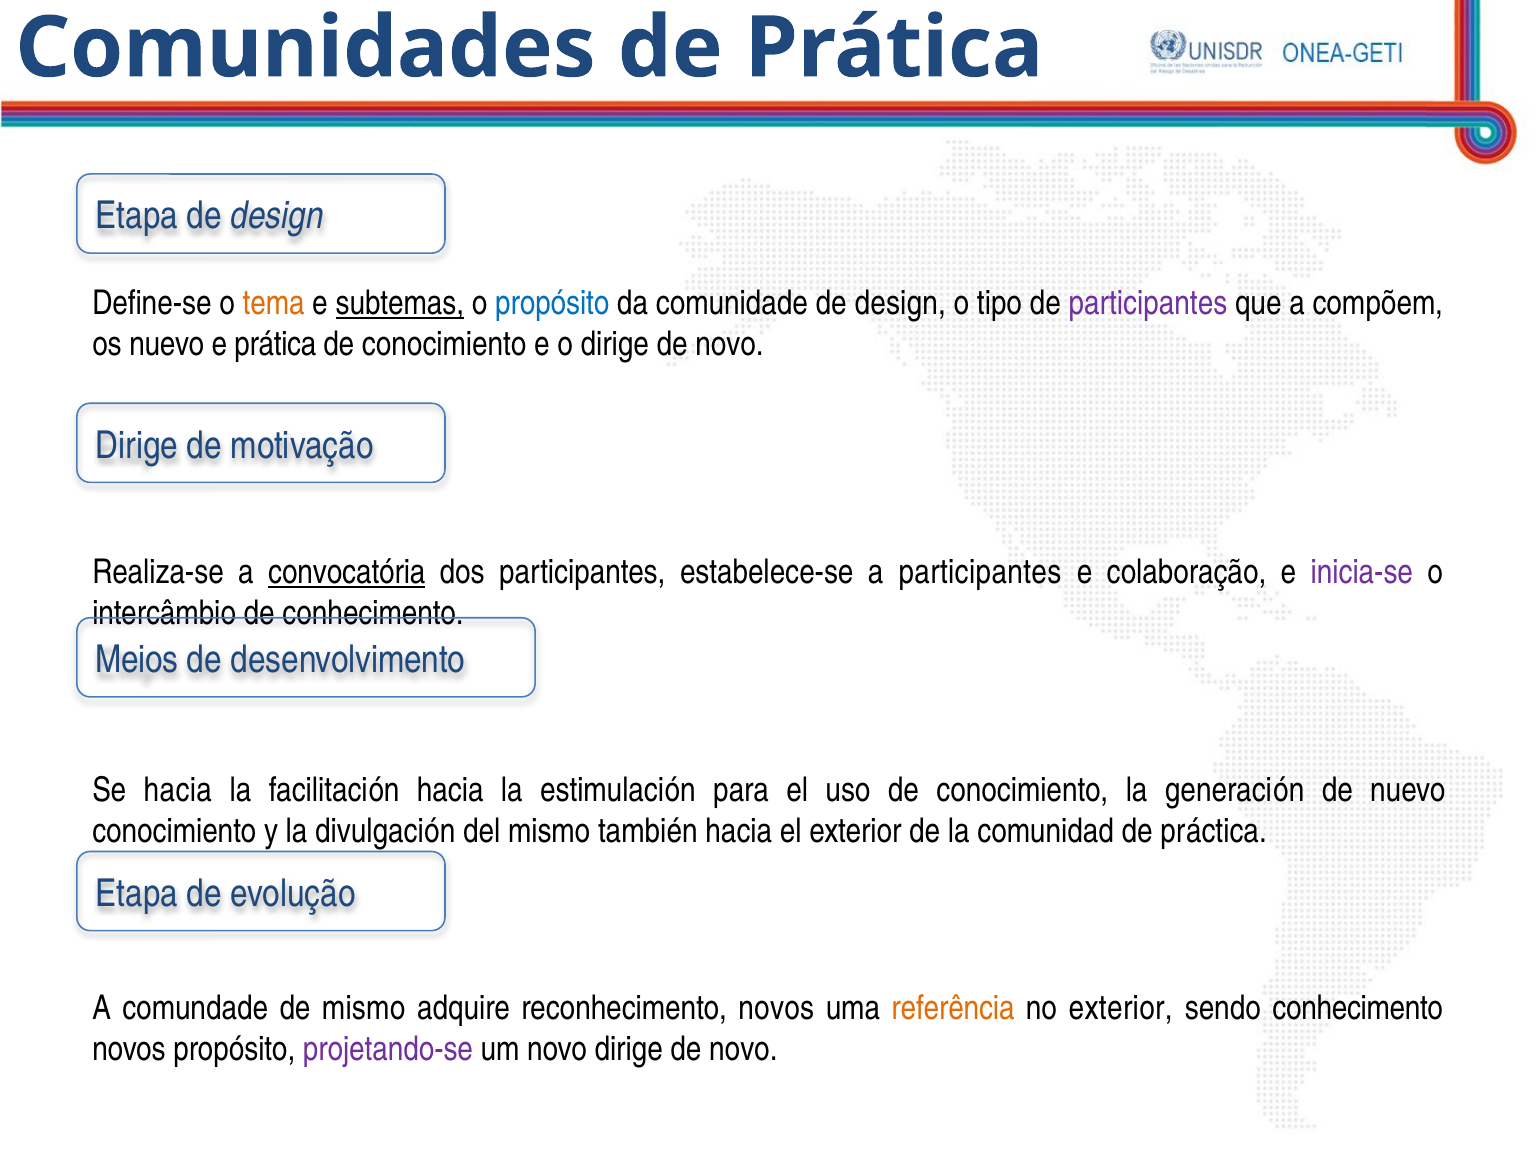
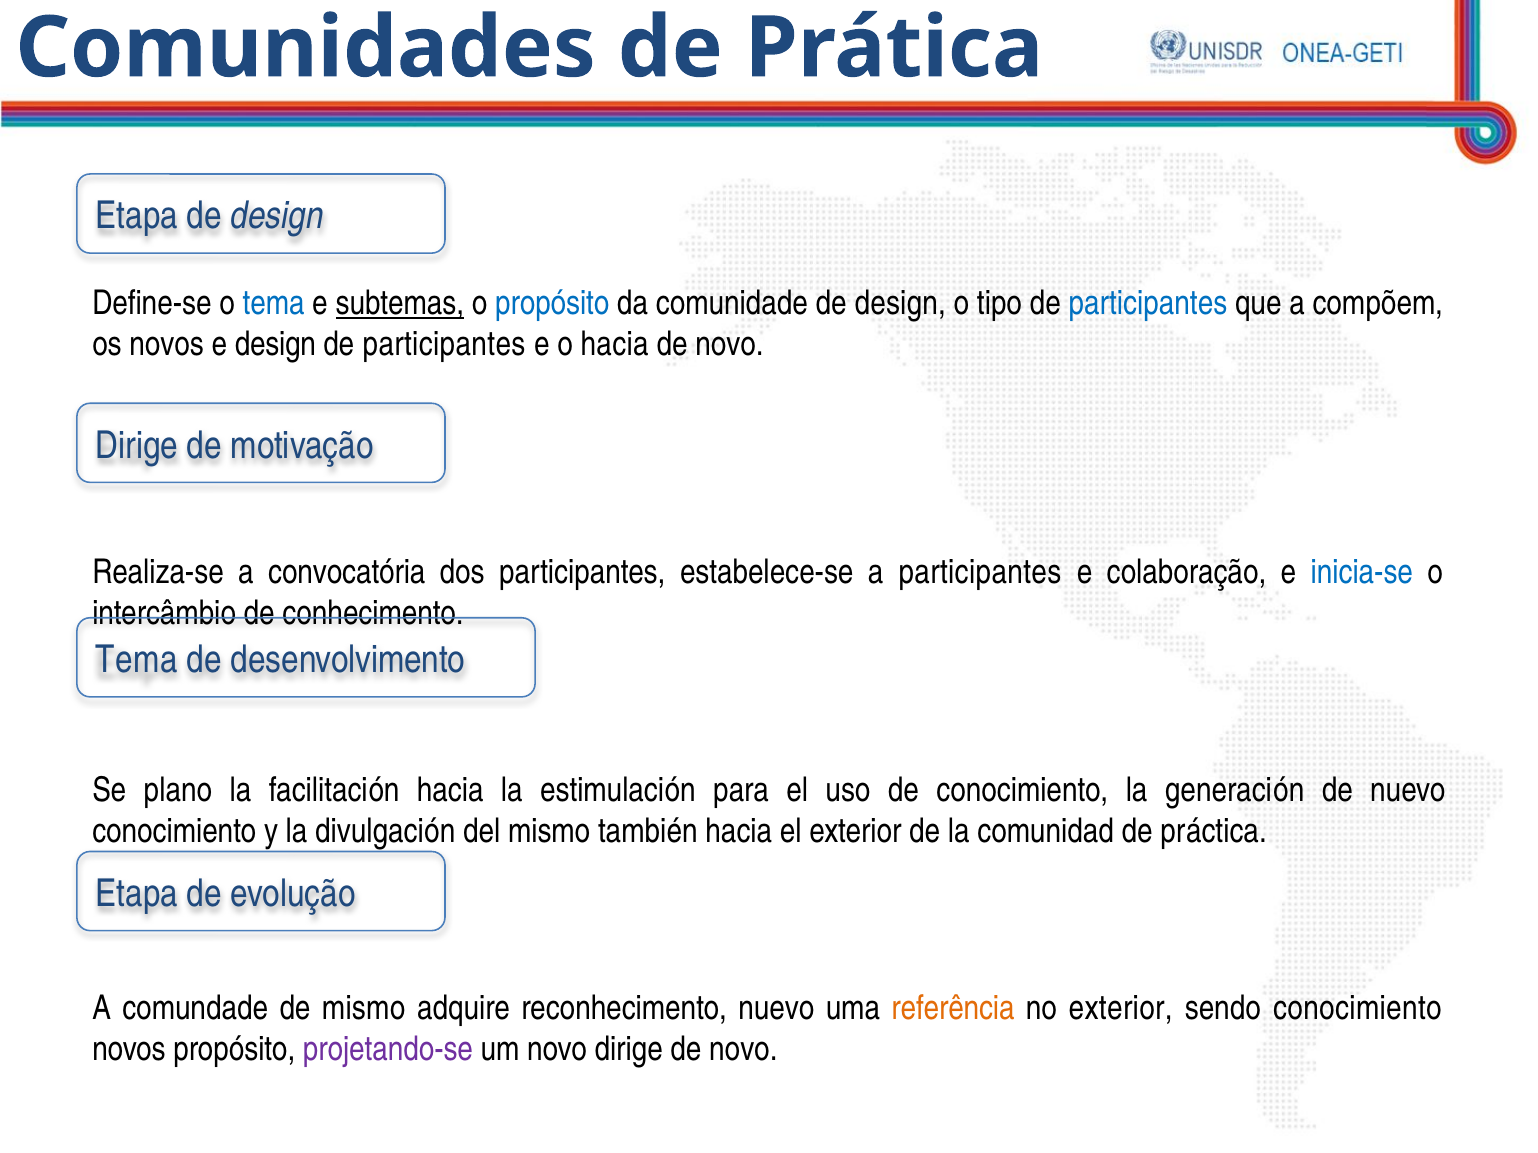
tema colour: orange -> blue (274, 303)
participantes colour: purple -> blue (1148, 303)
os nuevo: nuevo -> novos (167, 344)
e prática: prática -> design (275, 344)
conocimiento: conocimiento -> participantes (444, 344)
o dirige: dirige -> hacia (615, 344)
convocatória underline: present -> none (347, 573)
inicia-se colour: purple -> blue (1362, 573)
Meios: Meios -> Tema (137, 660)
Se hacia: hacia -> plano (178, 791)
reconhecimento novos: novos -> nuevo (776, 1008)
sendo conhecimento: conhecimento -> conocimiento (1357, 1008)
